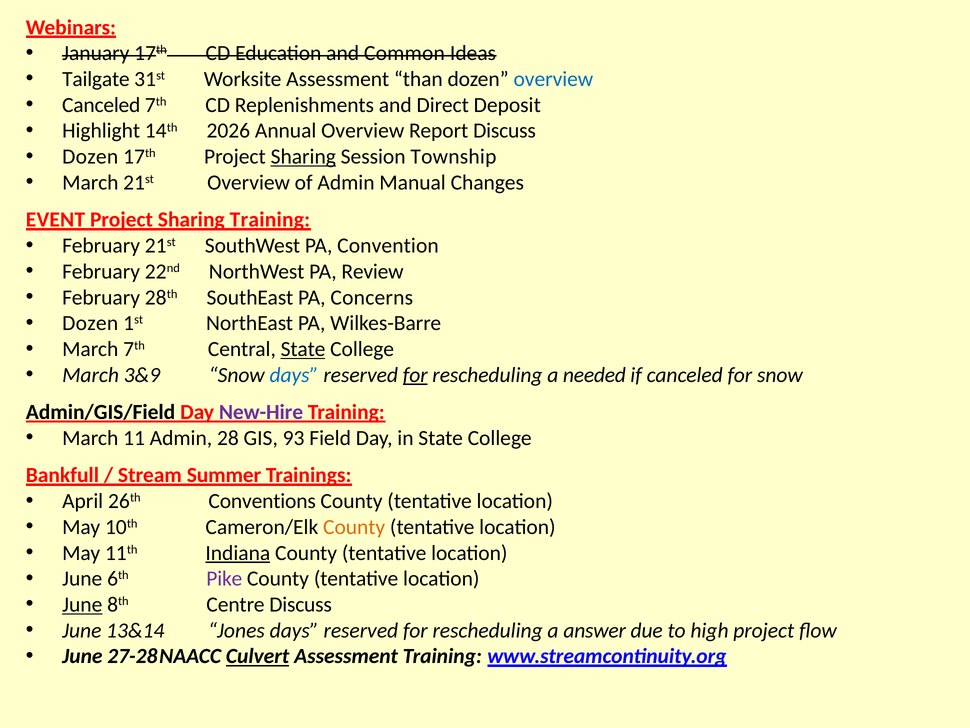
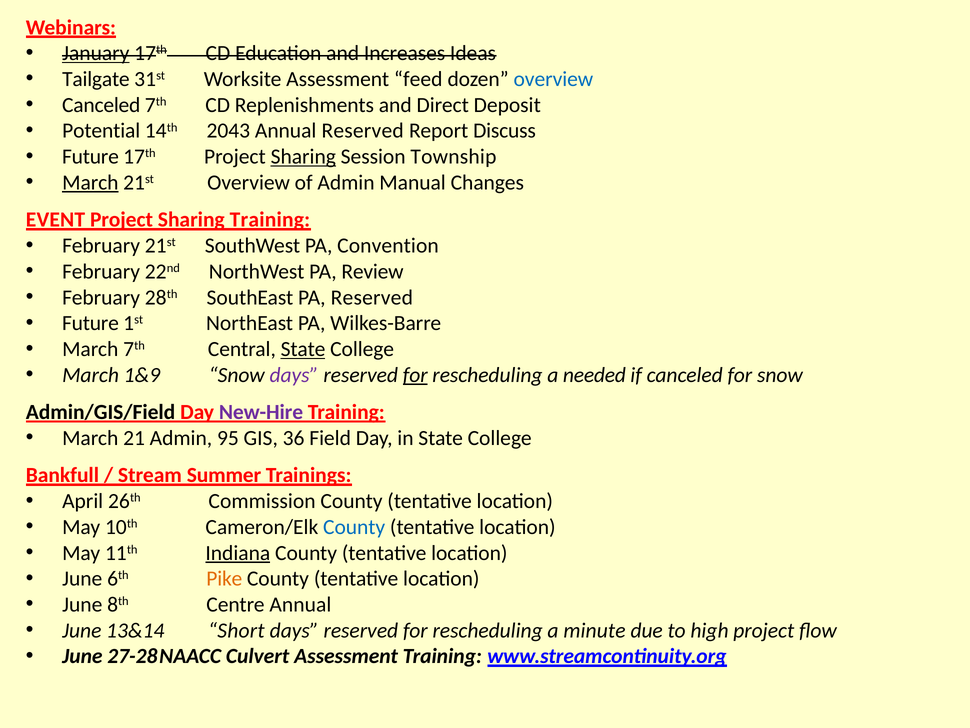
January underline: none -> present (96, 53)
Common: Common -> Increases (405, 53)
than: than -> feed (418, 79)
Highlight: Highlight -> Potential (101, 131)
2026: 2026 -> 2043 (228, 131)
Annual Overview: Overview -> Reserved (363, 131)
Dozen: Dozen -> Future (90, 157)
March underline: none -> present (90, 183)
PA Concerns: Concerns -> Reserved (372, 297)
Dozen: Dozen -> Future (90, 323)
3&9: 3&9 -> 1&9 (142, 375)
days colour: blue -> purple (294, 375)
11: 11 -> 21 (134, 438)
28: 28 -> 95 (228, 438)
93: 93 -> 36 (294, 438)
Conventions: Conventions -> Commission (262, 501)
County colour: orange -> blue (354, 527)
Pike colour: purple -> orange (224, 578)
June underline: present -> none (82, 604)
Centre Discuss: Discuss -> Annual (300, 604)
Jones: Jones -> Short (236, 630)
answer: answer -> minute (594, 630)
Culvert underline: present -> none (258, 656)
